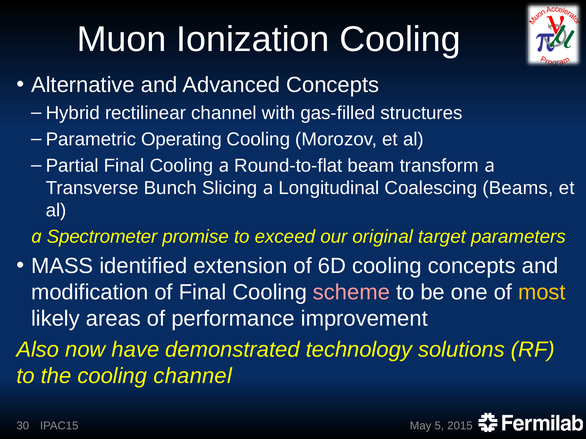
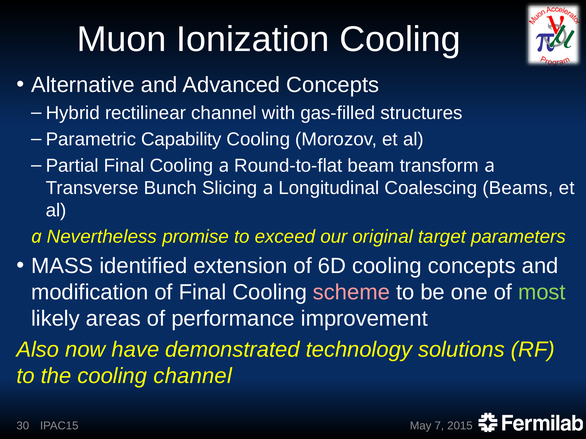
Operating: Operating -> Capability (181, 139)
Spectrometer: Spectrometer -> Nevertheless (102, 237)
most colour: yellow -> light green (542, 293)
5: 5 -> 7 (439, 426)
